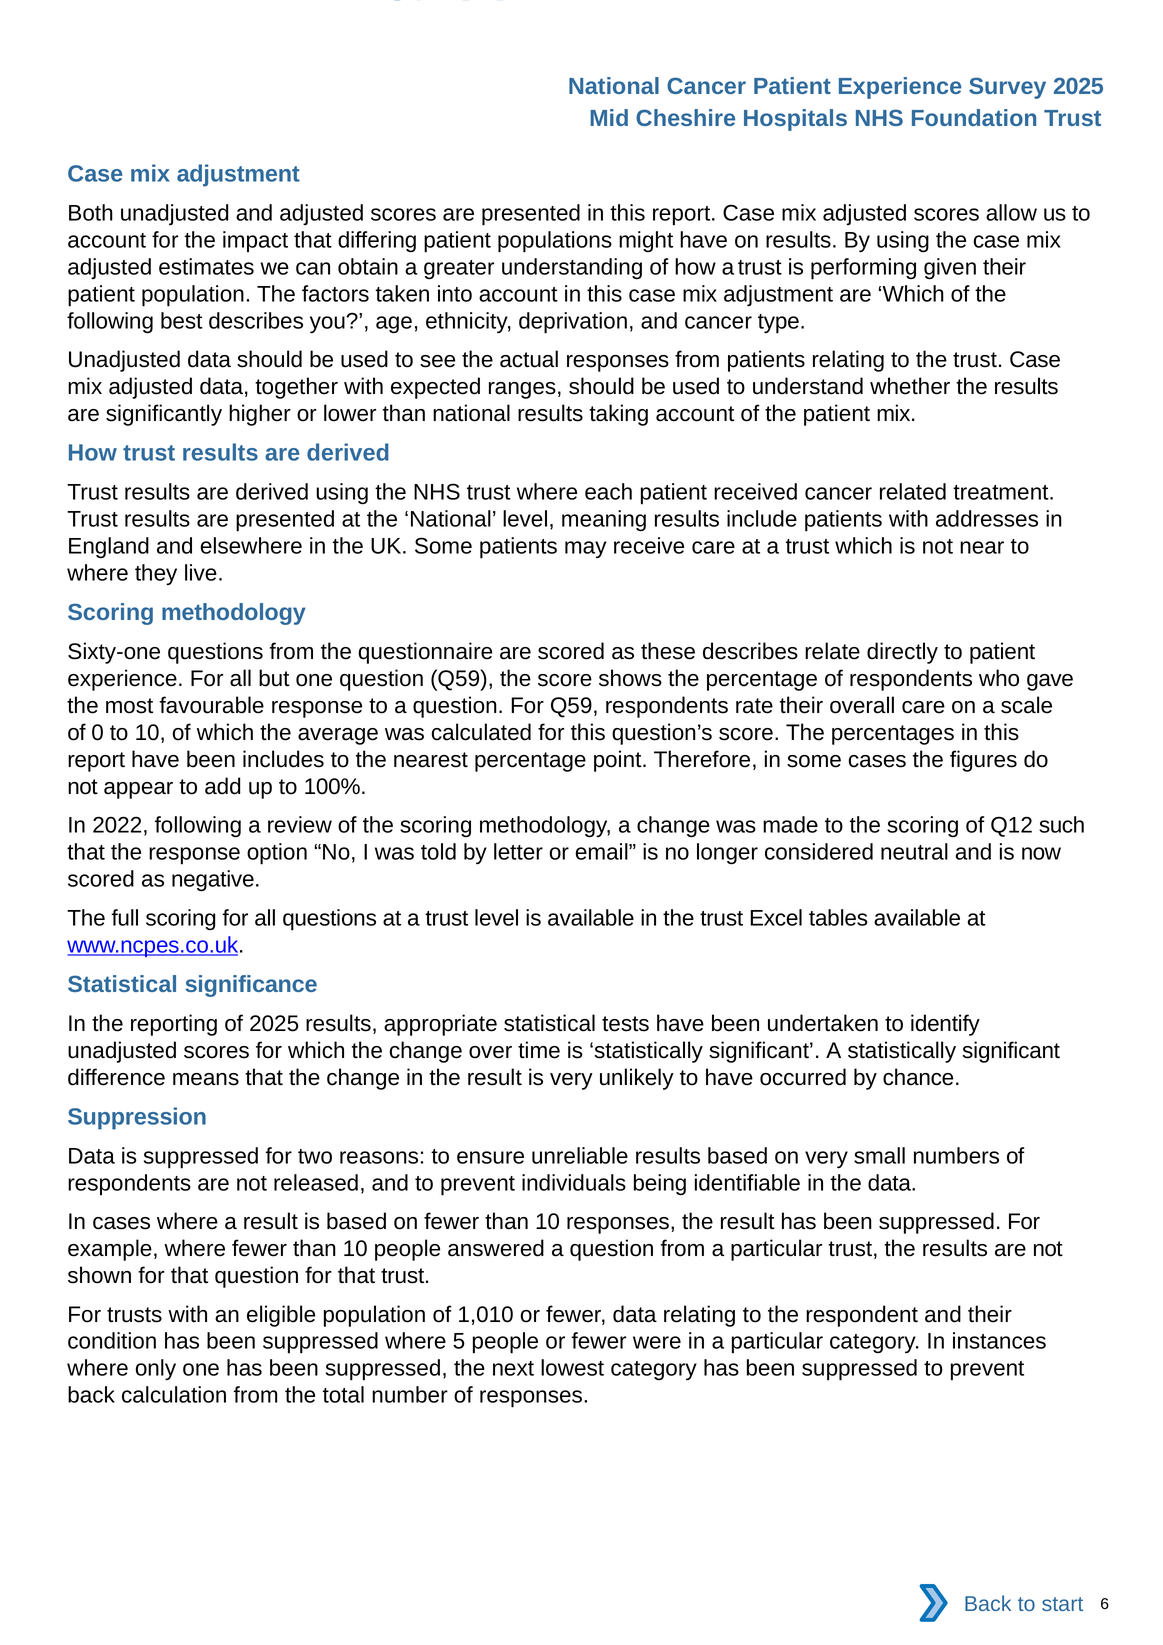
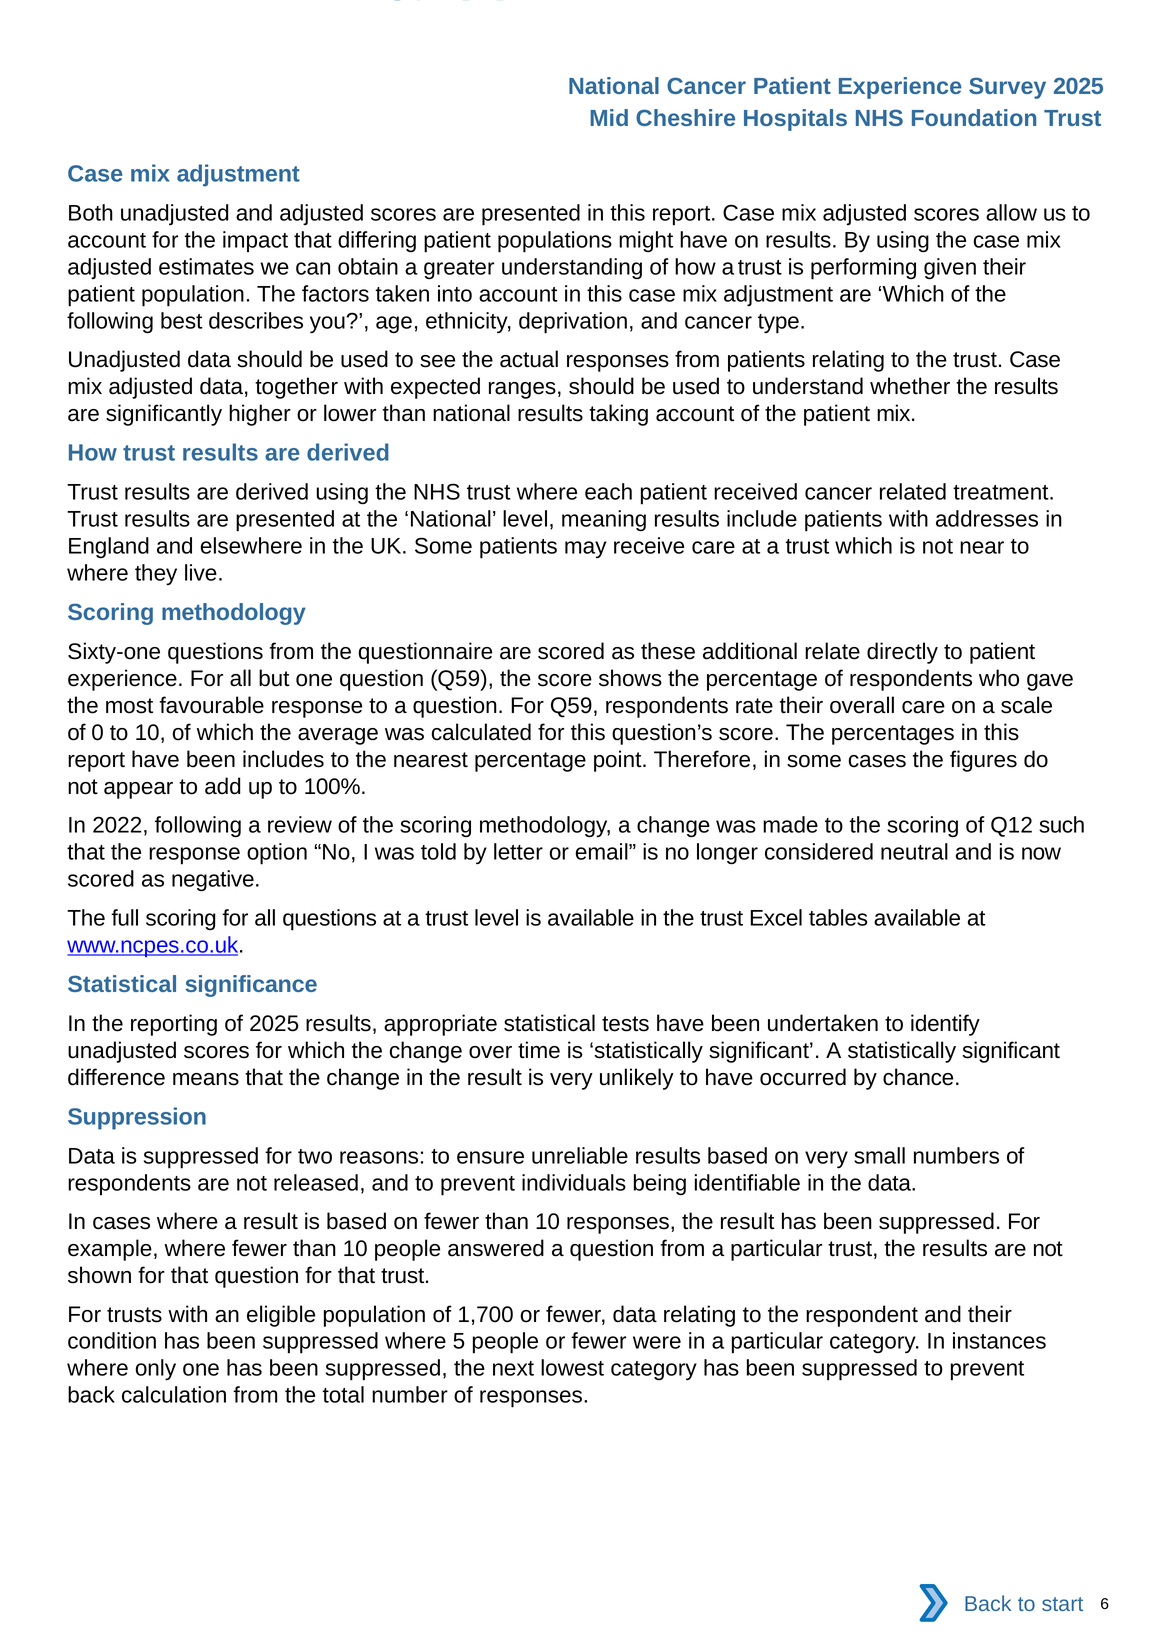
these describes: describes -> additional (750, 652)
1,010: 1,010 -> 1,700 (486, 1315)
